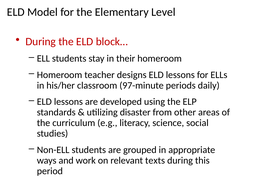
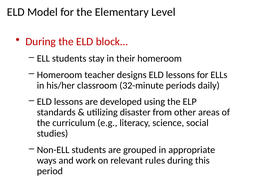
97-minute: 97-minute -> 32-minute (142, 85)
texts: texts -> rules (155, 160)
